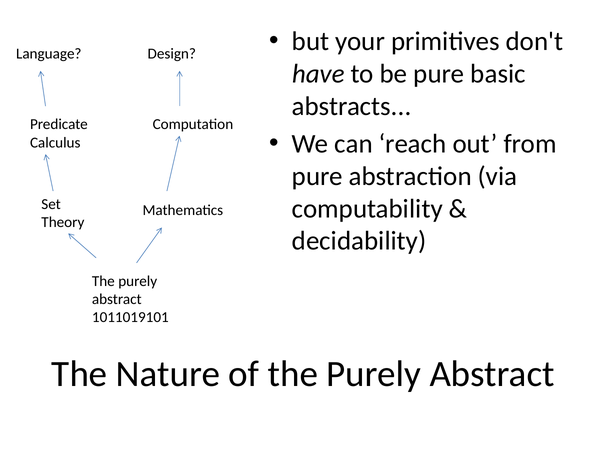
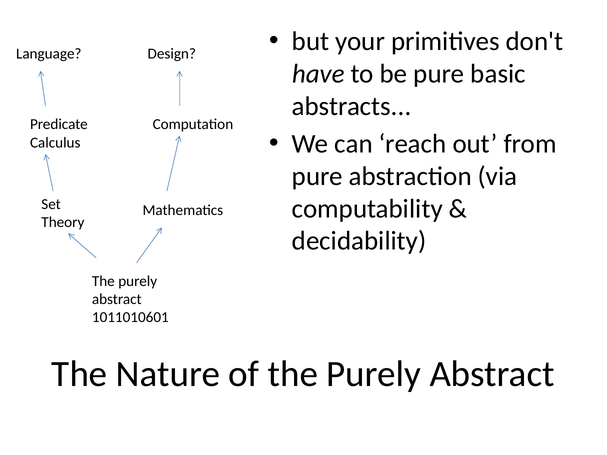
1011019101: 1011019101 -> 1011010601 (130, 318)
